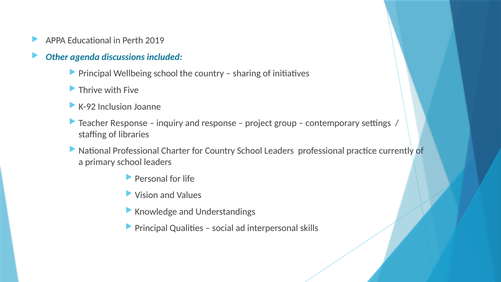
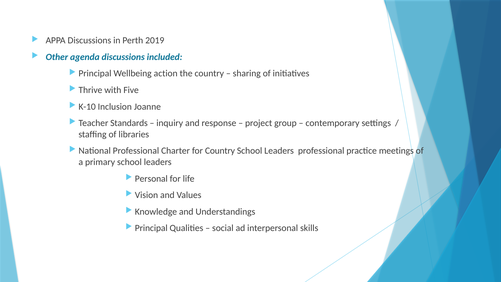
APPA Educational: Educational -> Discussions (89, 41)
Wellbeing school: school -> action (166, 74)
K-92: K-92 -> K-10 (87, 107)
Teacher Response: Response -> Standards (129, 123)
currently: currently -> meetings (396, 151)
